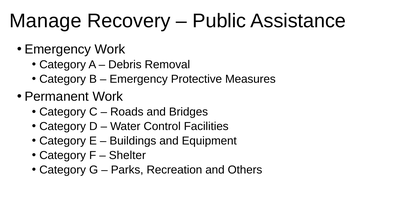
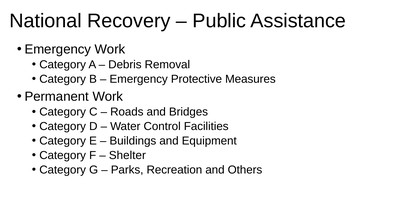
Manage: Manage -> National (46, 21)
